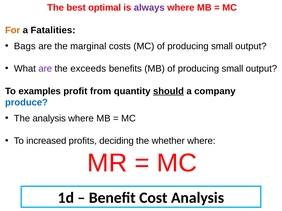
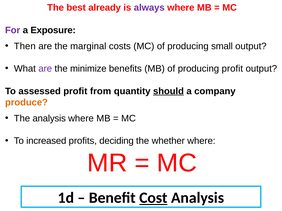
optimal: optimal -> already (105, 8)
For colour: orange -> purple (13, 30)
Fatalities: Fatalities -> Exposure (53, 30)
Bags: Bags -> Then (25, 46)
exceeds: exceeds -> minimize (88, 69)
MB of producing small: small -> profit (232, 69)
examples: examples -> assessed (40, 91)
produce colour: blue -> orange (26, 103)
Cost underline: none -> present (153, 198)
